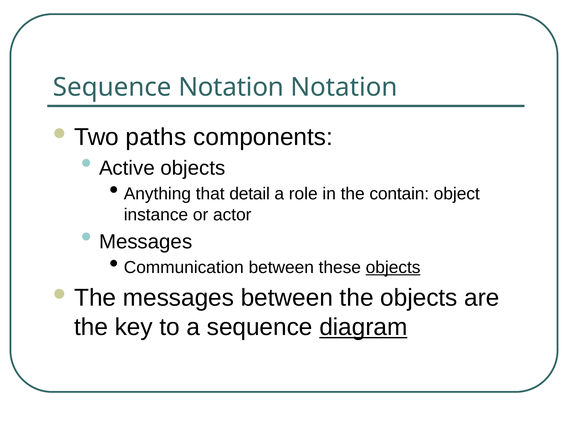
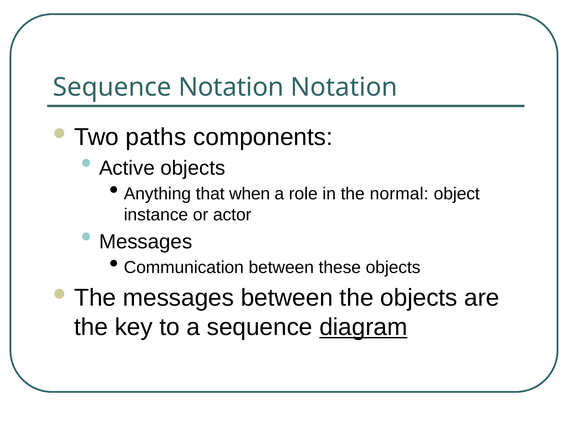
detail: detail -> when (250, 194)
contain: contain -> normal (399, 194)
objects underline: present -> none (393, 268)
